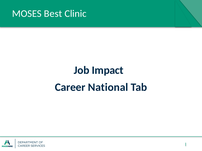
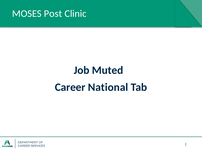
Best: Best -> Post (53, 14)
Impact: Impact -> Muted (108, 70)
